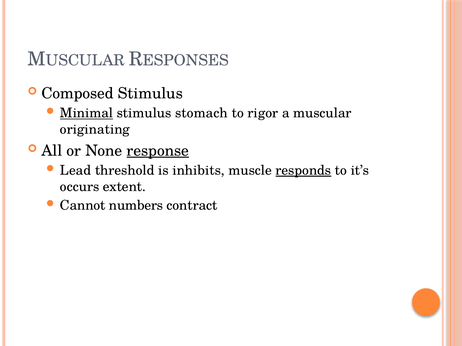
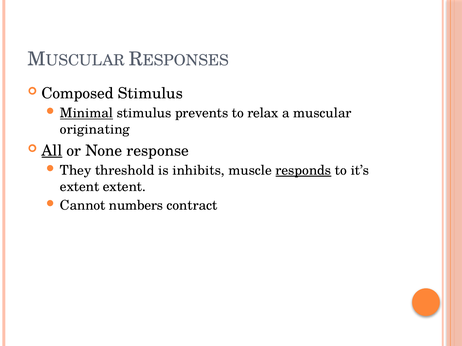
stomach: stomach -> prevents (202, 113)
rigor: rigor -> relax (263, 113)
All underline: none -> present (52, 151)
response underline: present -> none (158, 151)
Lead: Lead -> They (76, 171)
occurs: occurs -> extent (80, 187)
